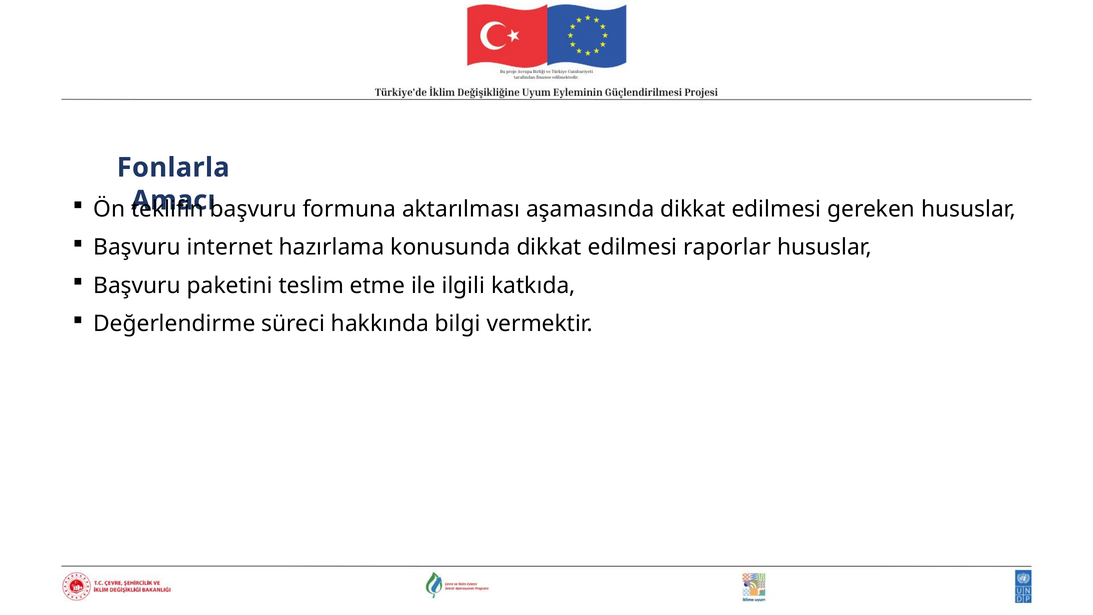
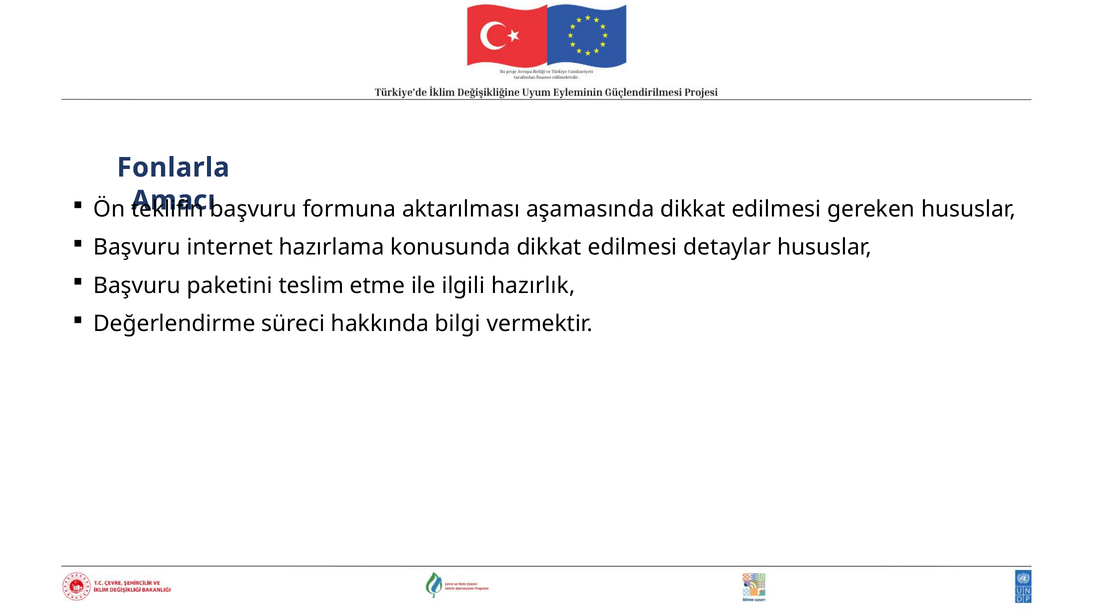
raporlar: raporlar -> detaylar (727, 247)
katkıda: katkıda -> hazırlık (533, 286)
